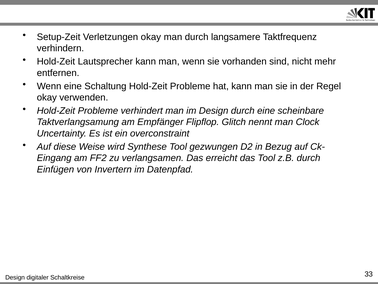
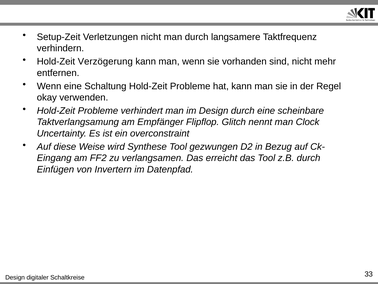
Verletzungen okay: okay -> nicht (151, 37)
Lautsprecher: Lautsprecher -> Verzögerung (105, 61)
